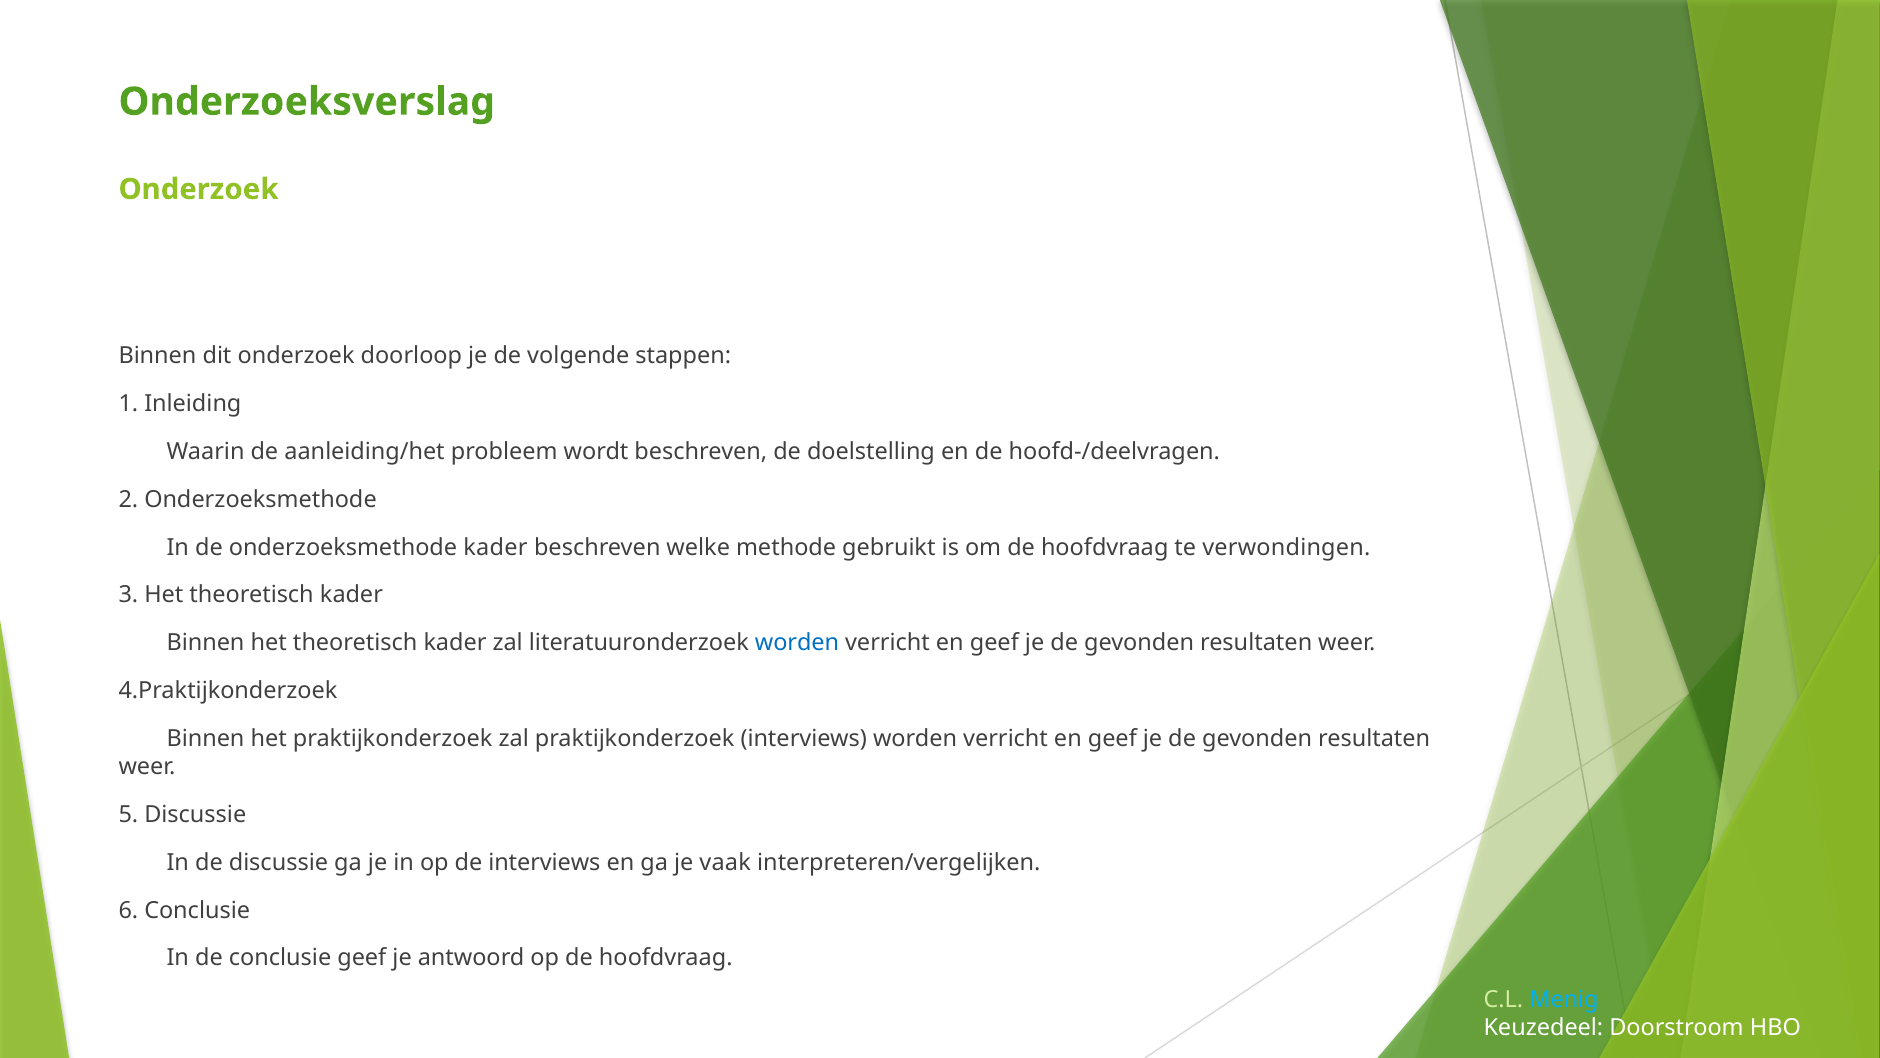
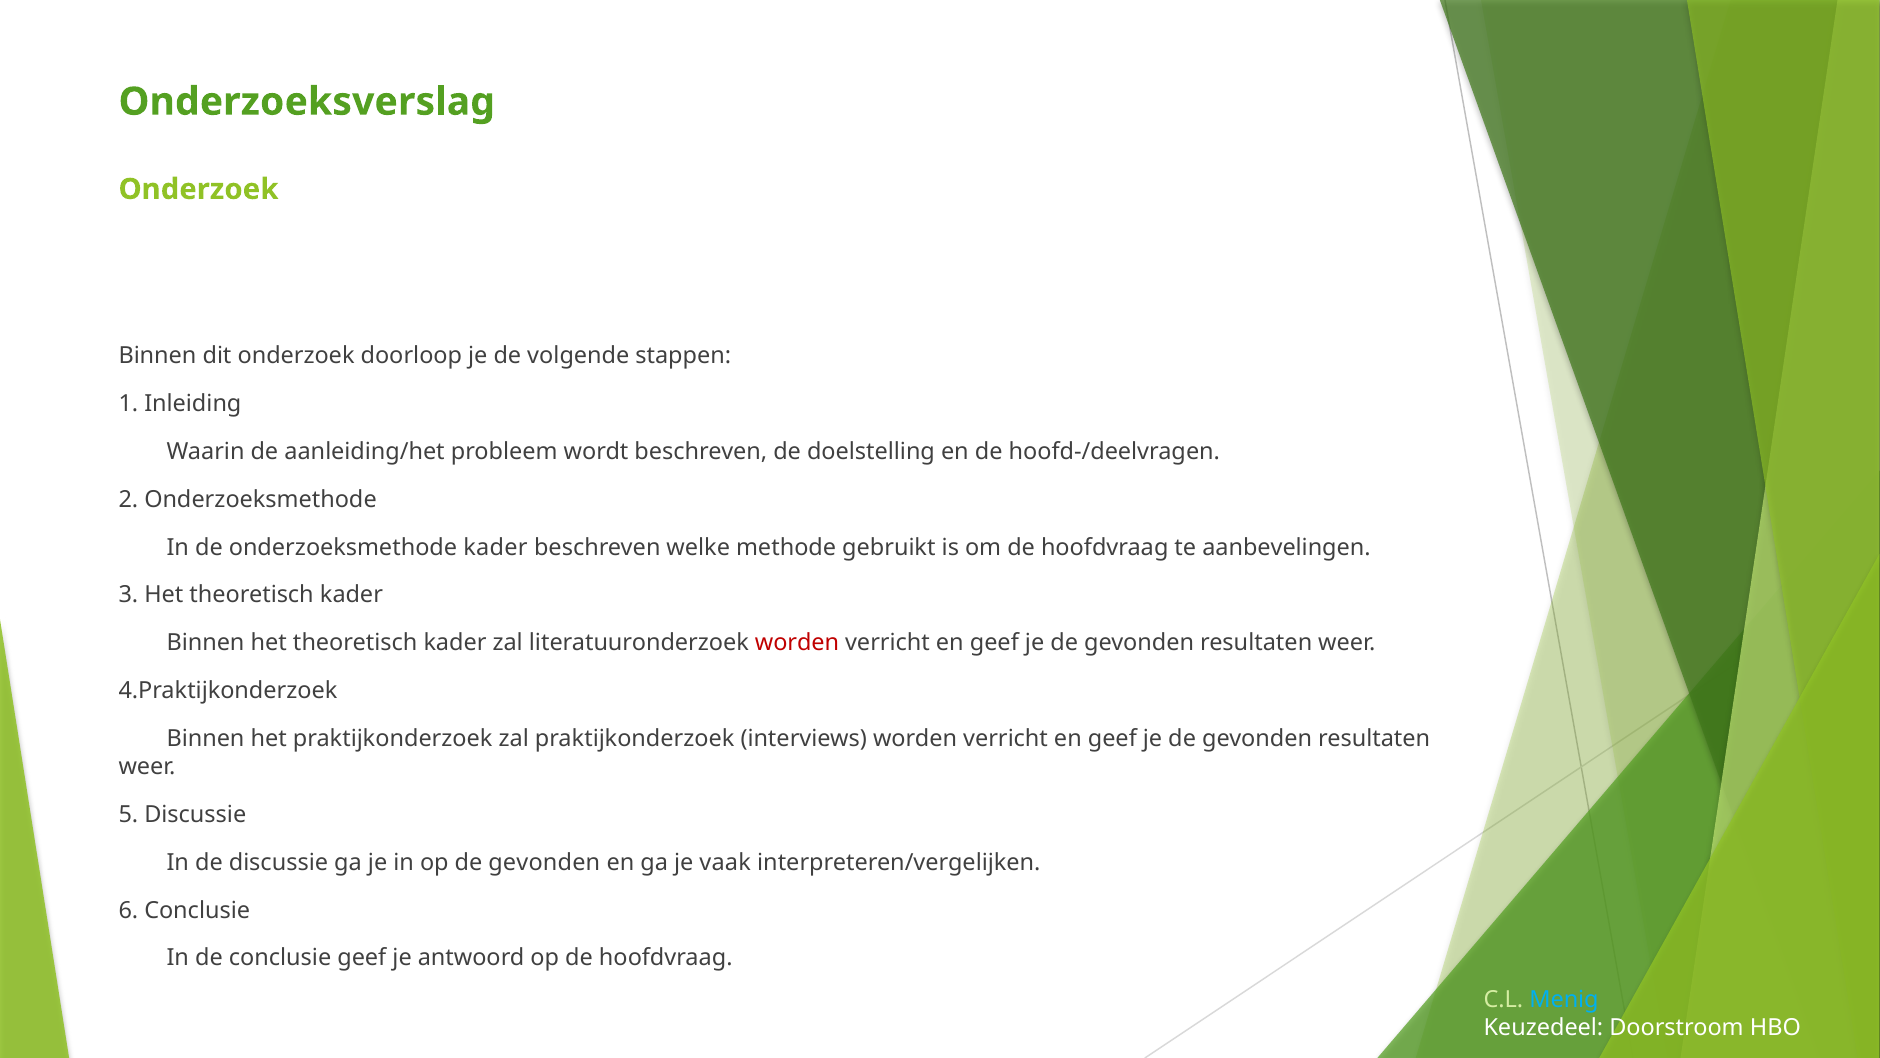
verwondingen: verwondingen -> aanbevelingen (1286, 547)
worden colour: blue -> red (797, 643)
op de interviews: interviews -> gevonden (544, 862)
